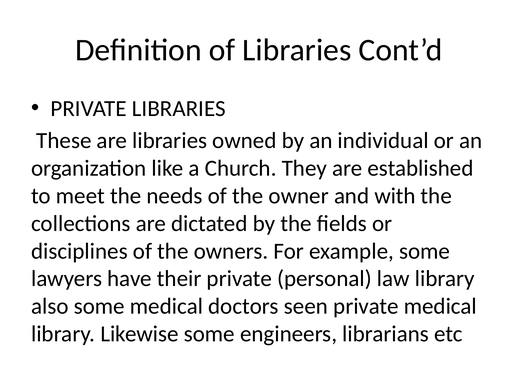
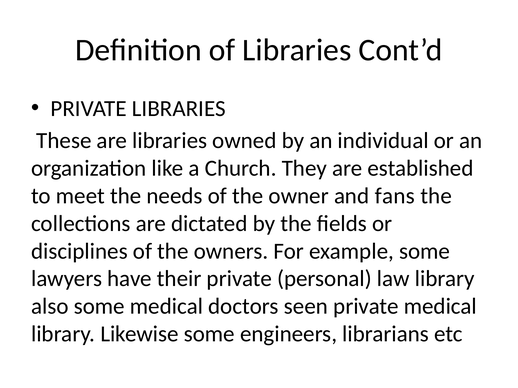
with: with -> fans (395, 196)
